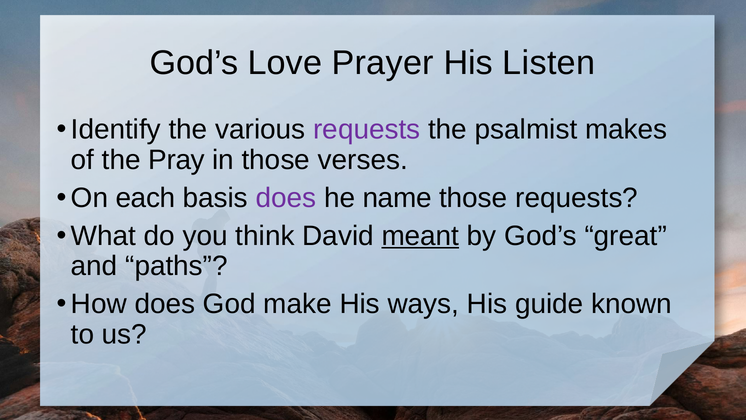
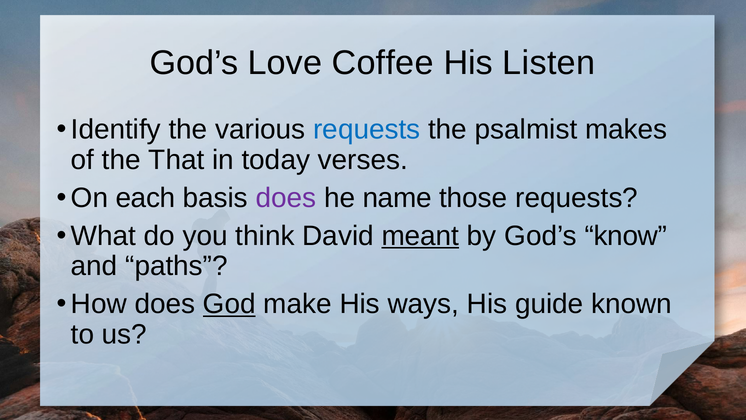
Prayer: Prayer -> Coffee (383, 63)
requests colour: purple -> blue (367, 129)
Pray: Pray -> That (176, 160)
in those: those -> today (276, 160)
great: great -> know (626, 236)
God underline: none -> present (229, 304)
